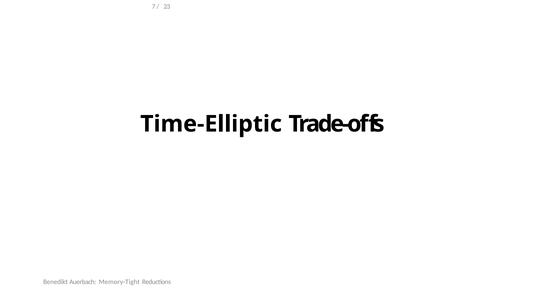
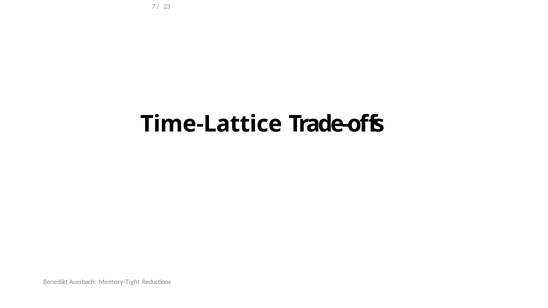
Time-Elliptic: Time-Elliptic -> Time-Lattice (211, 124)
